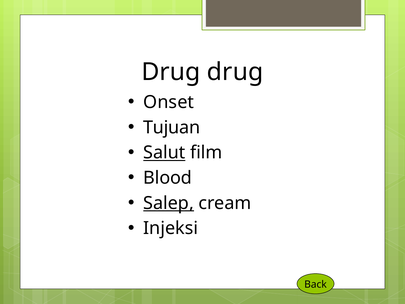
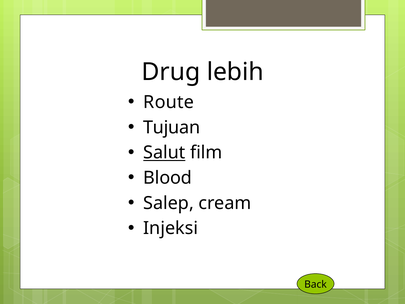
Drug drug: drug -> lebih (235, 72)
Onset: Onset -> Route (169, 102)
Salep underline: present -> none (169, 203)
